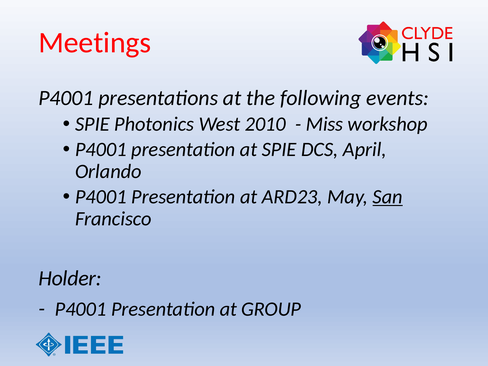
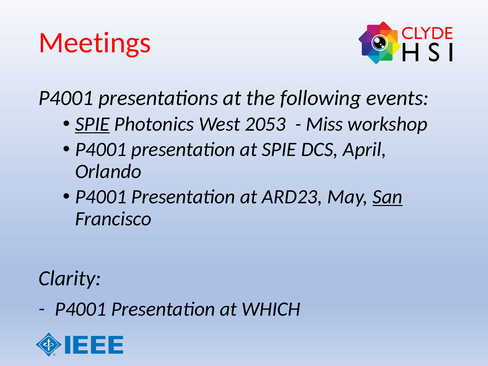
SPIE underline: none -> present (92, 124)
2010: 2010 -> 2053 (265, 124)
Holder: Holder -> Clarity (70, 278)
GROUP: GROUP -> WHICH (271, 309)
